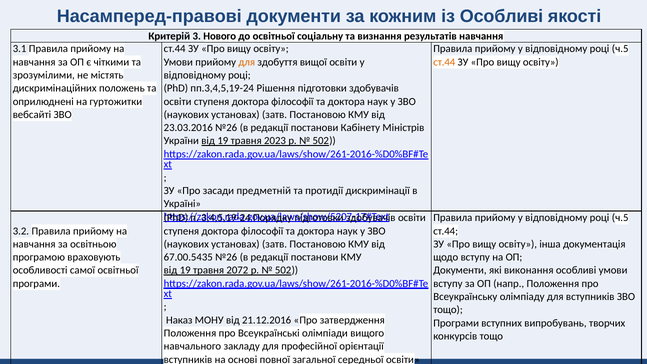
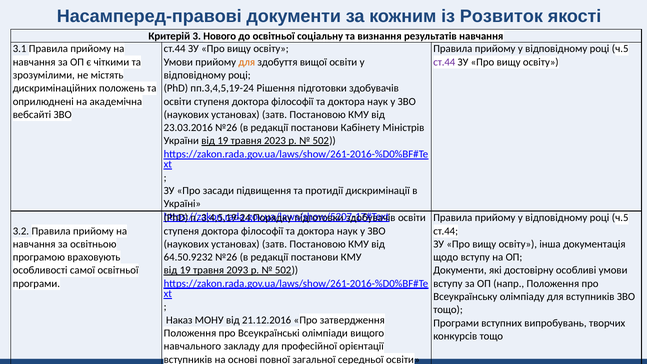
із Особливі: Особливі -> Розвиток (501, 16)
ст.44 colour: orange -> purple (444, 62)
гуртожитки: гуртожитки -> академічна (116, 101)
предметній: предметній -> підвищення (264, 191)
67.00.5435: 67.00.5435 -> 64.50.9232 (188, 257)
2072: 2072 -> 2093 (237, 270)
виконання: виконання -> достовірну (529, 270)
